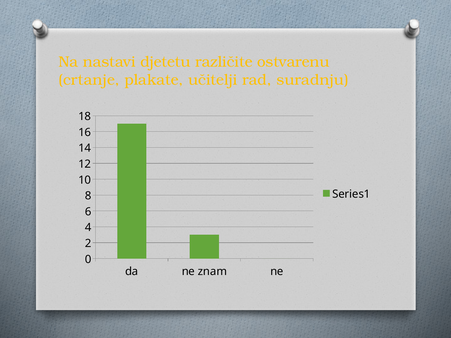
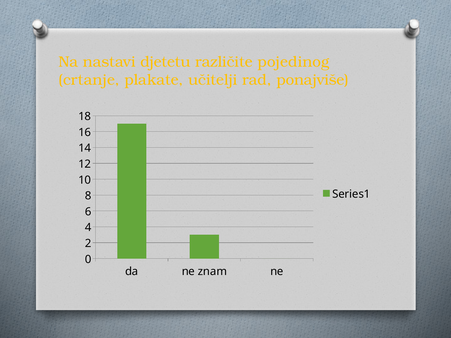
ostvarenu: ostvarenu -> pojedinog (293, 62)
suradnju: suradnju -> ponajviše (313, 80)
